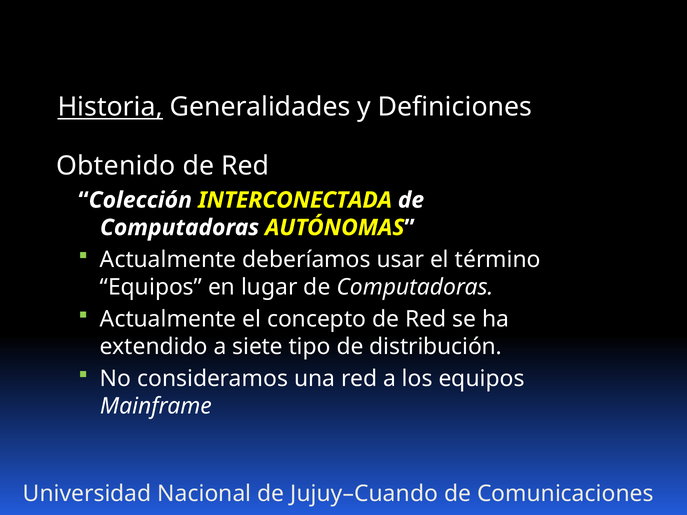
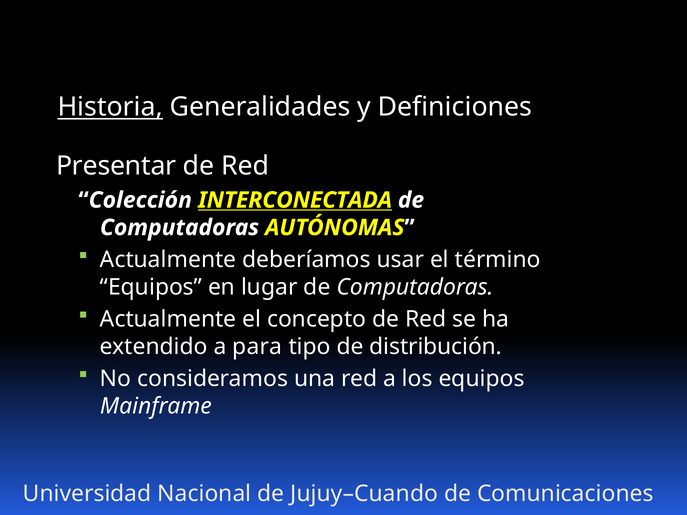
Obtenido: Obtenido -> Presentar (116, 166)
INTERCONECTADA underline: none -> present (295, 200)
siete: siete -> para (257, 347)
